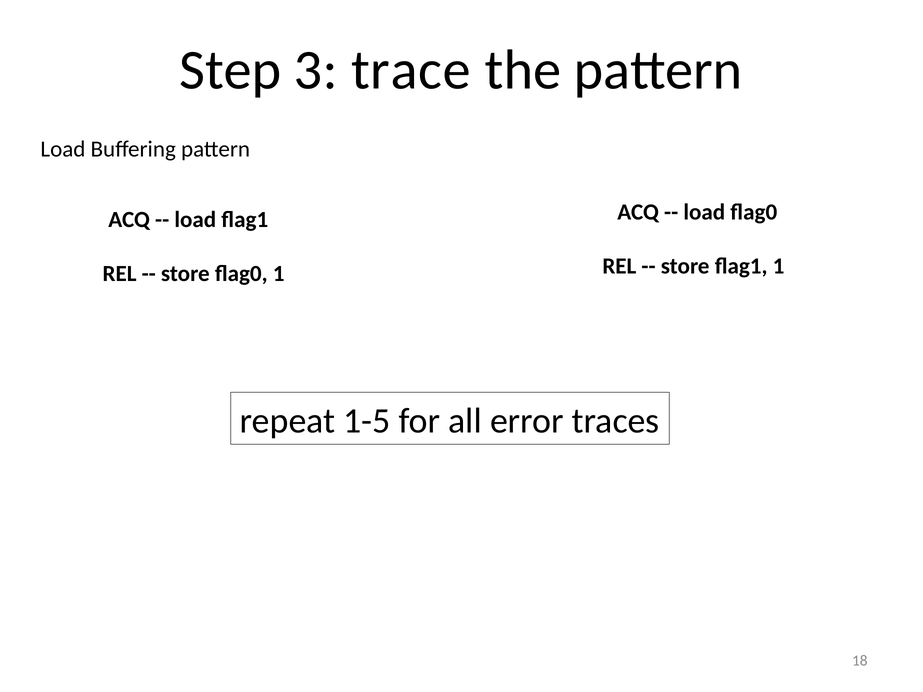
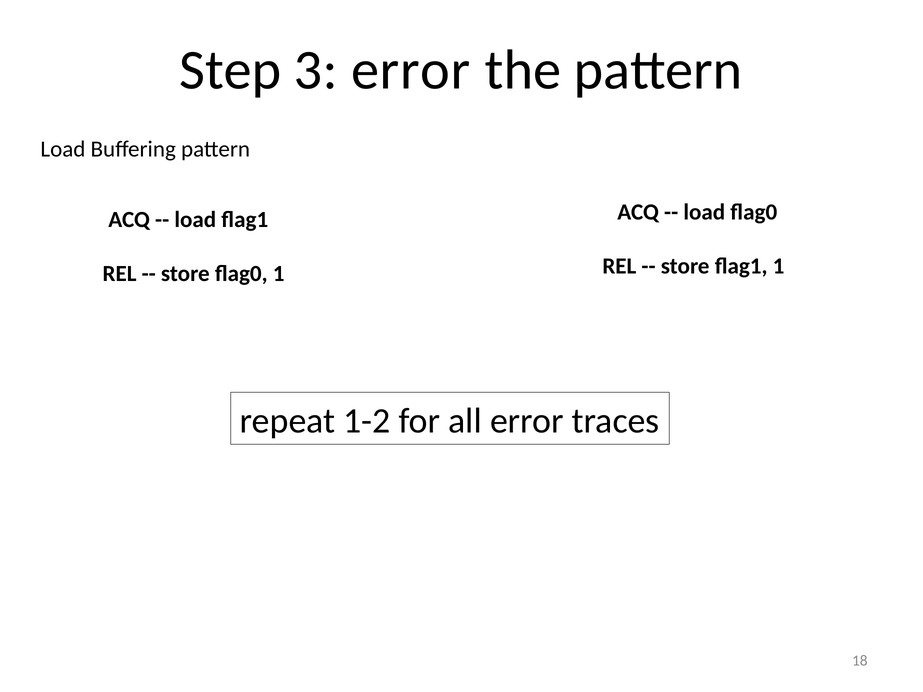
3 trace: trace -> error (411, 70)
1-5: 1-5 -> 1-2 (367, 421)
